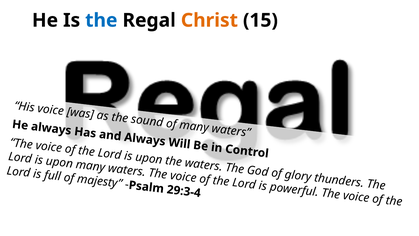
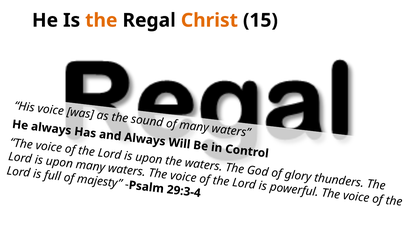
the colour: blue -> orange (101, 20)
